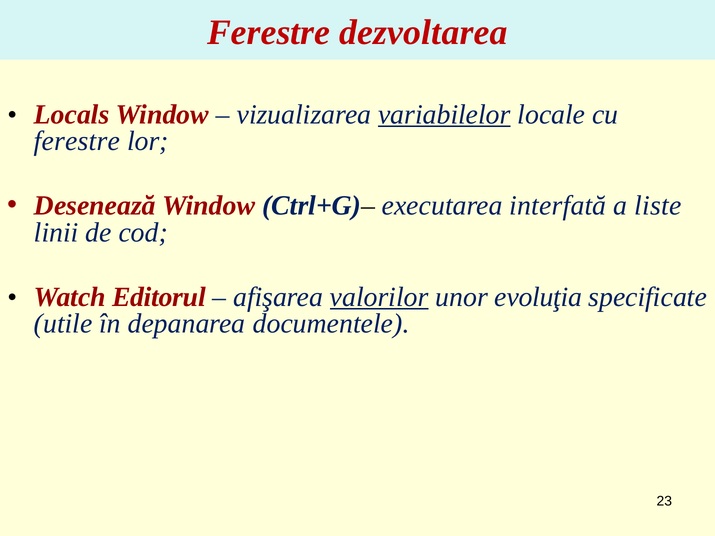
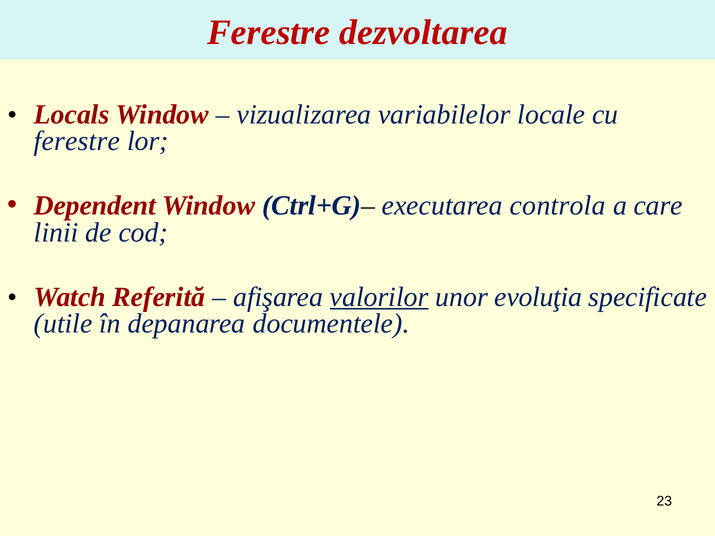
variabilelor underline: present -> none (444, 115)
Desenează: Desenează -> Dependent (95, 206)
interfată: interfată -> controla (558, 206)
liste: liste -> care (658, 206)
Editorul: Editorul -> Referită (159, 297)
